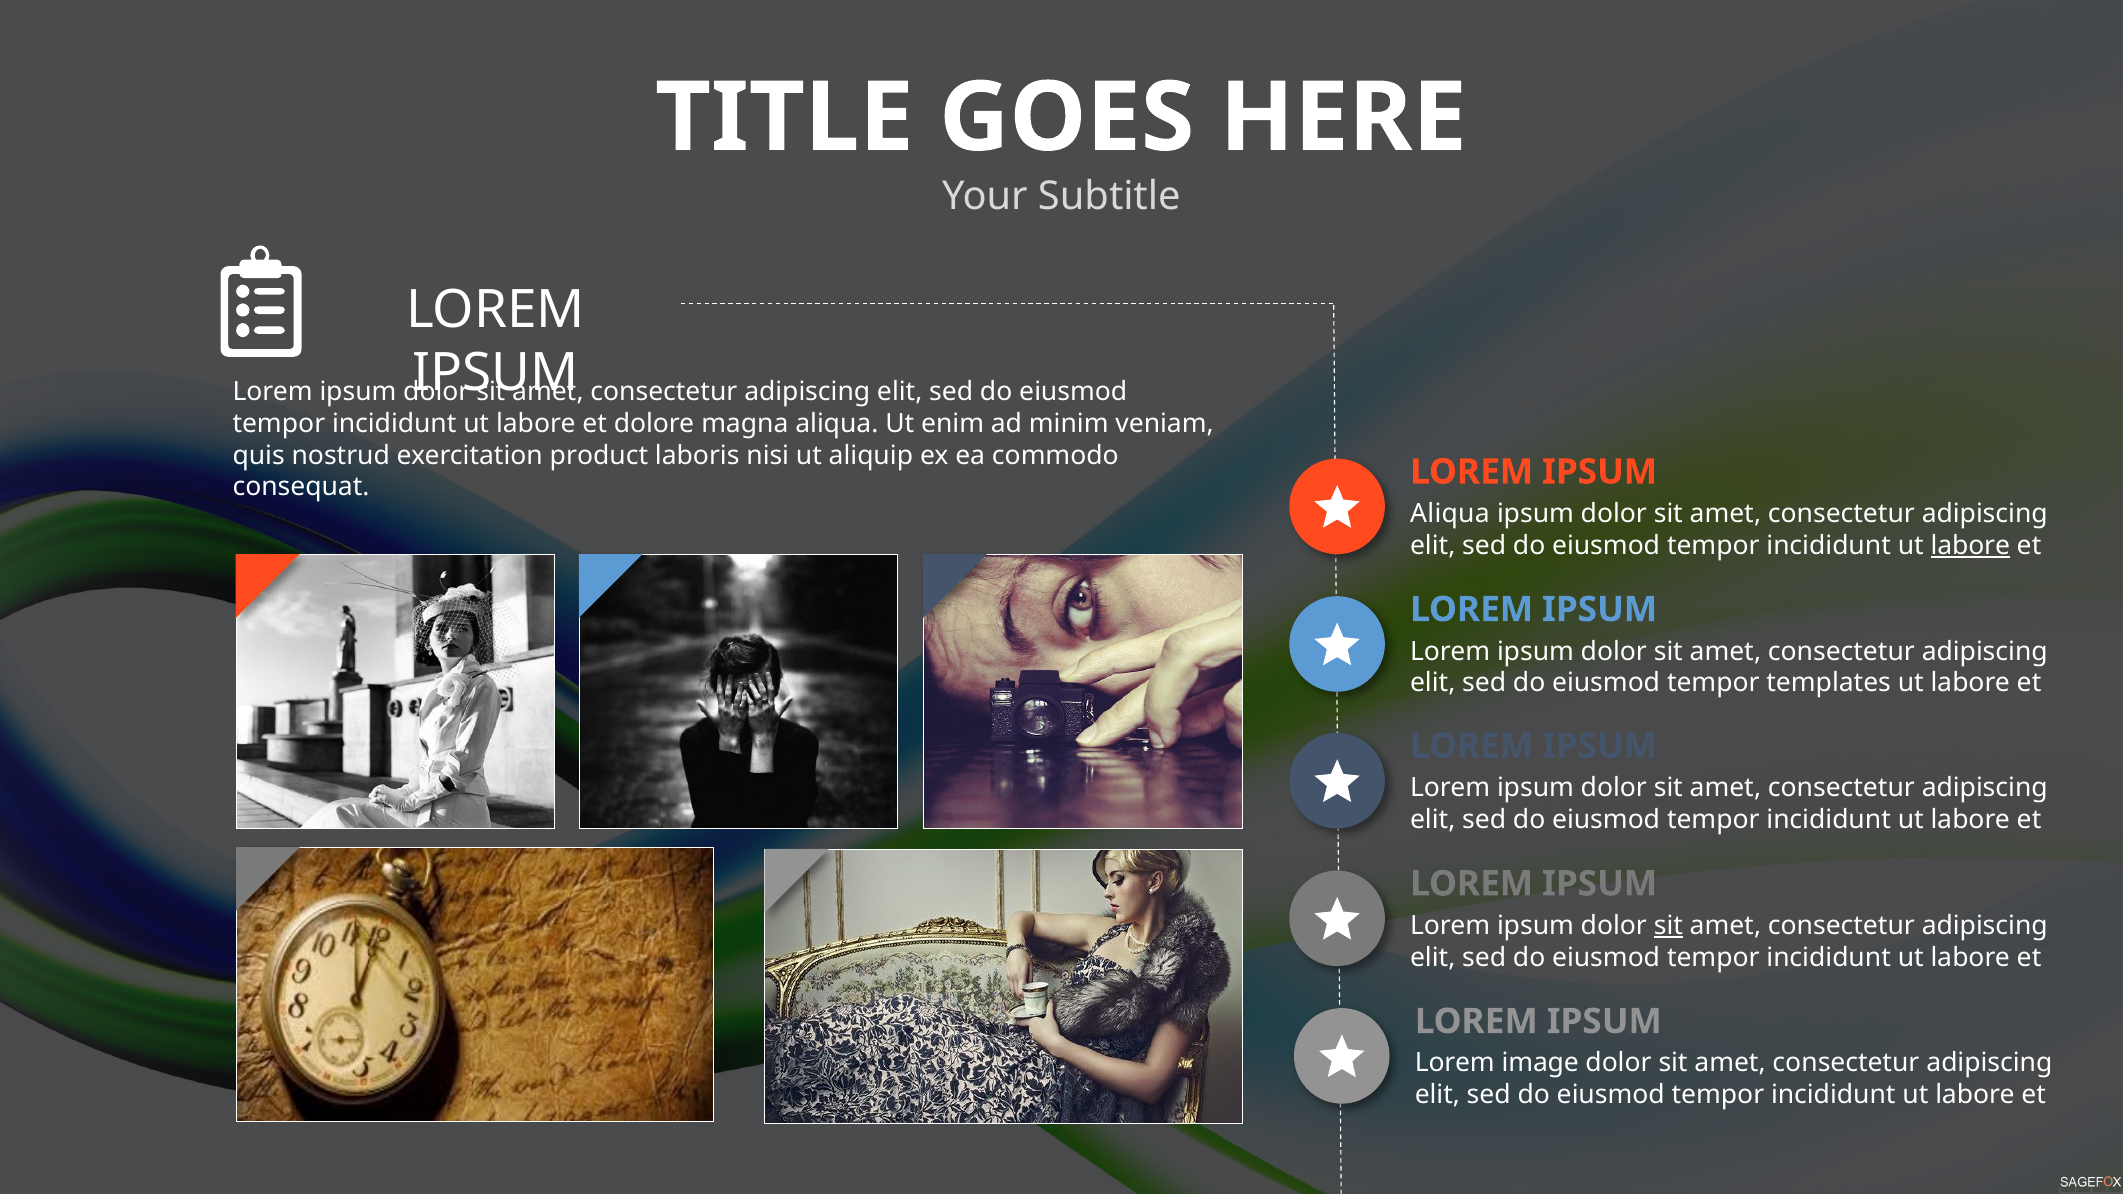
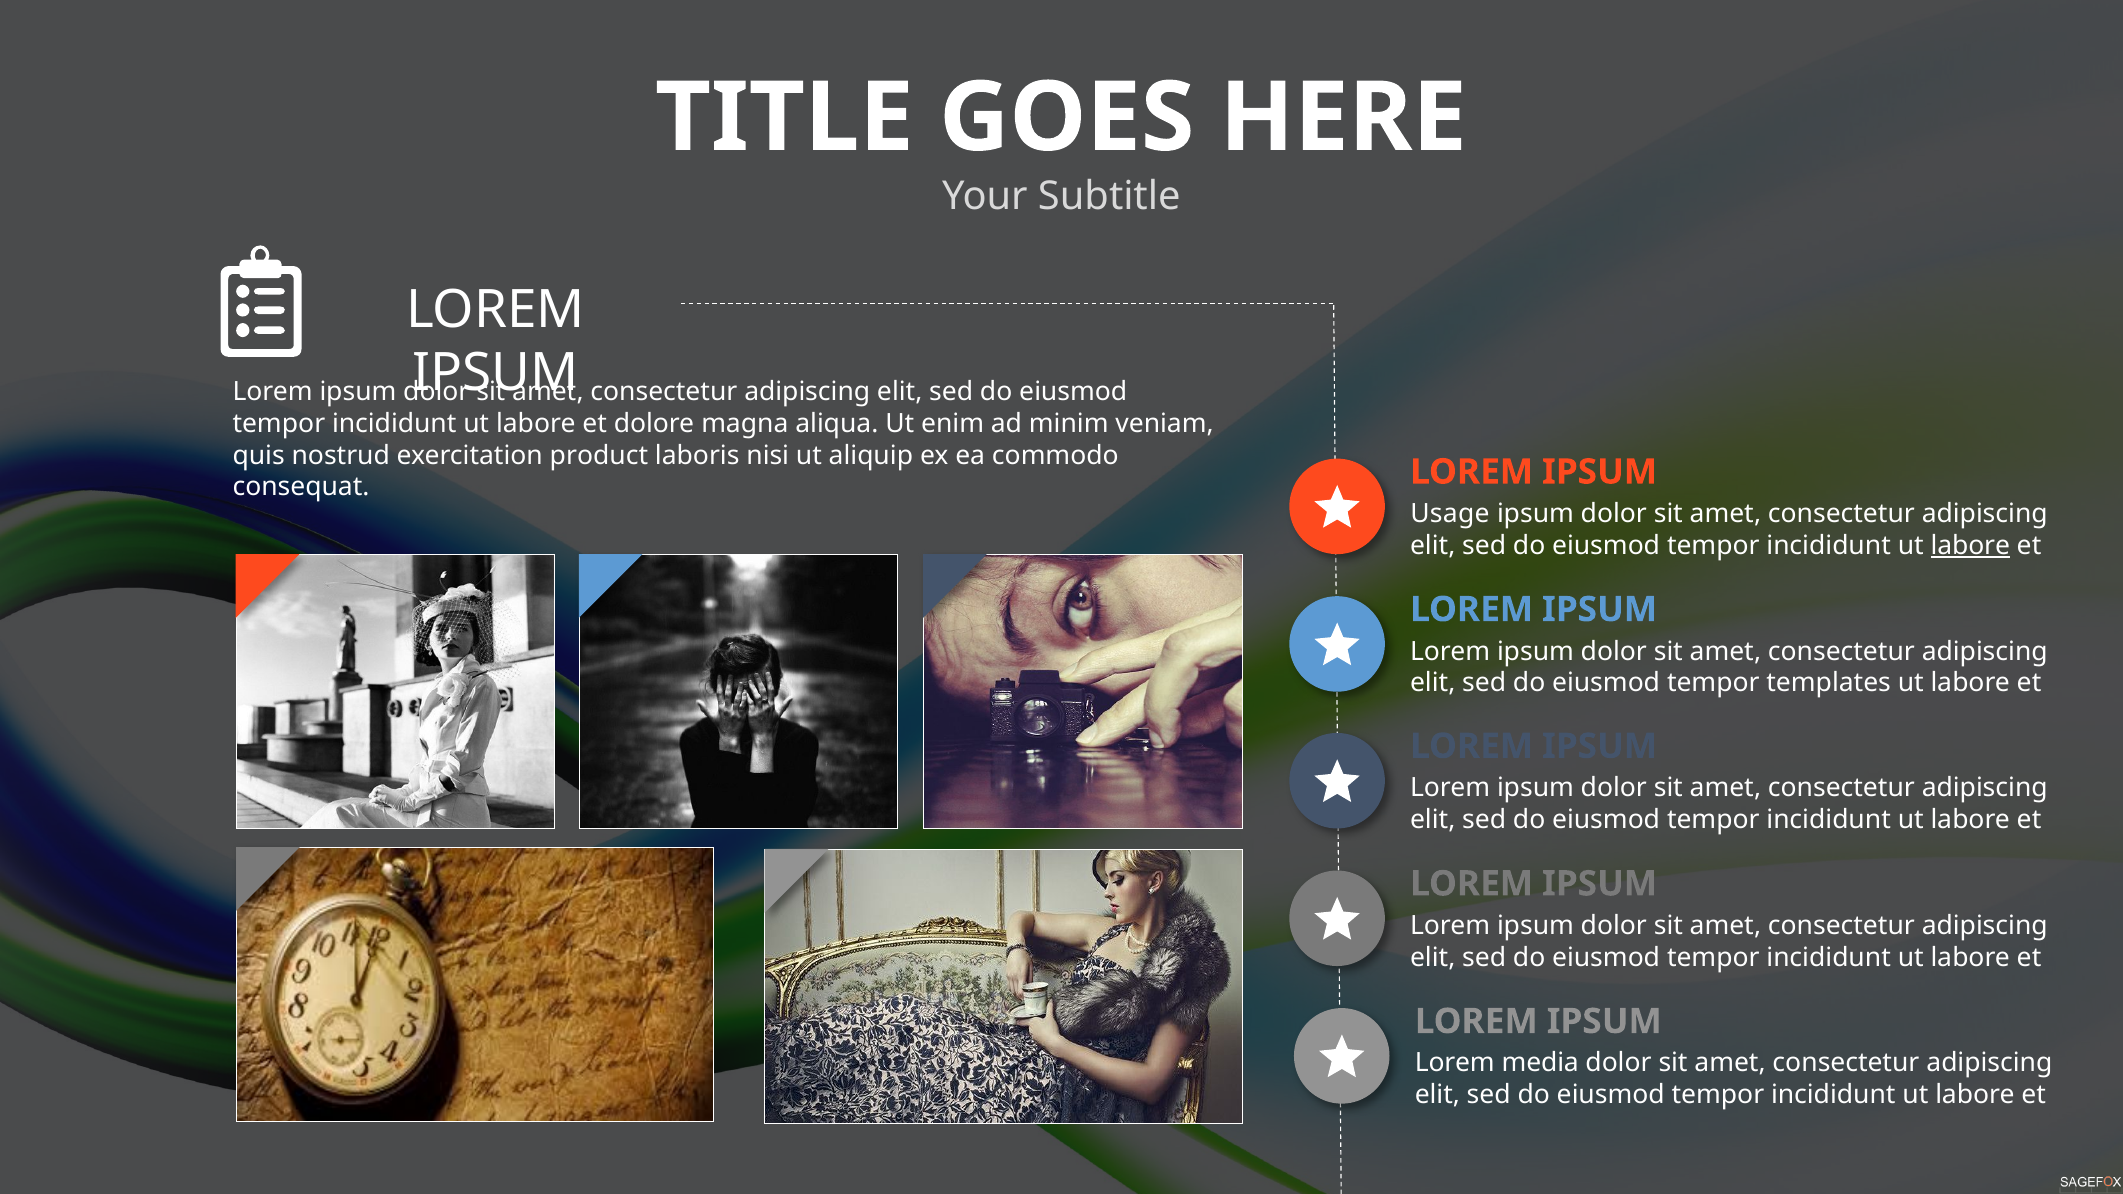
Aliqua: Aliqua -> Usage (1450, 514)
sit underline: present -> none (1668, 926)
image: image -> media (1540, 1063)
